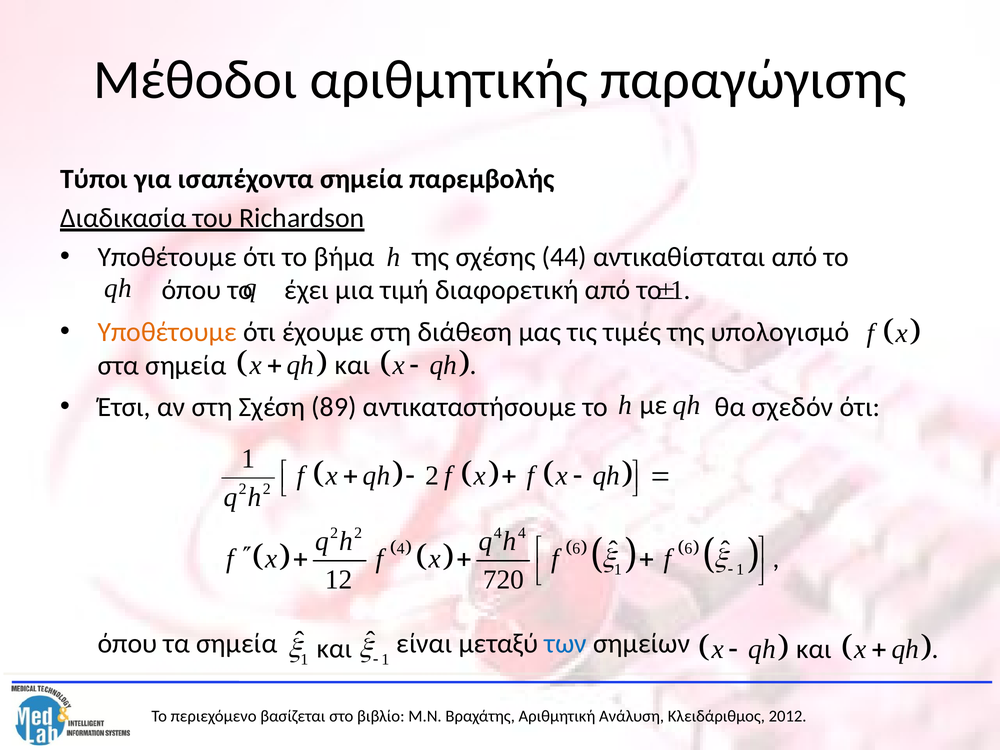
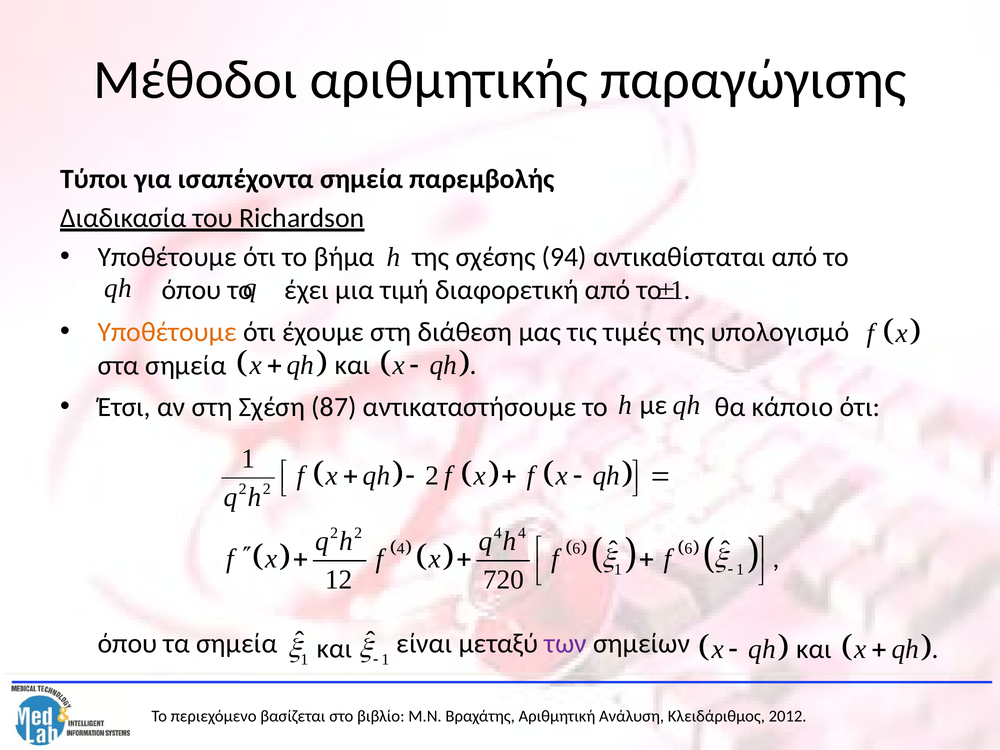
44: 44 -> 94 (564, 257)
89: 89 -> 87 (334, 407)
σχεδόν: σχεδόν -> κάποιο (792, 407)
των colour: blue -> purple (566, 644)
